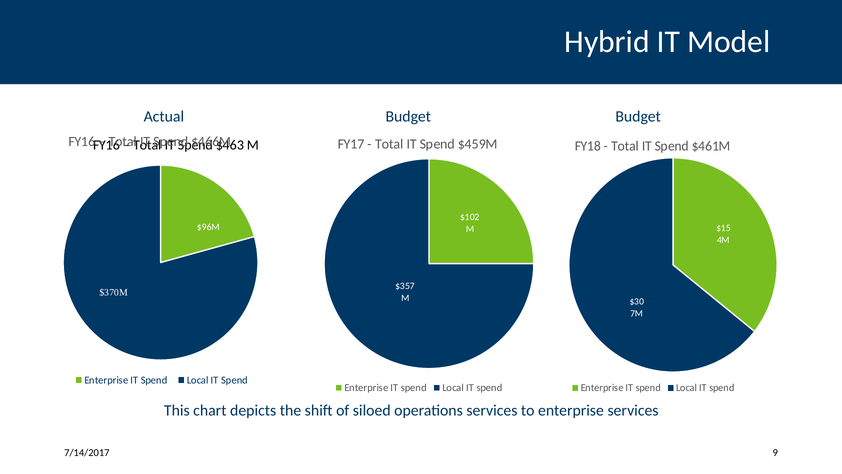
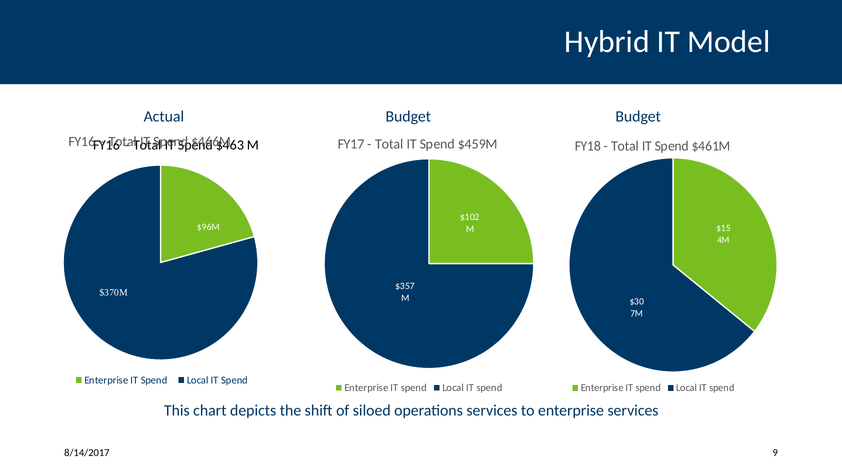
7/14/2017: 7/14/2017 -> 8/14/2017 (87, 452)
